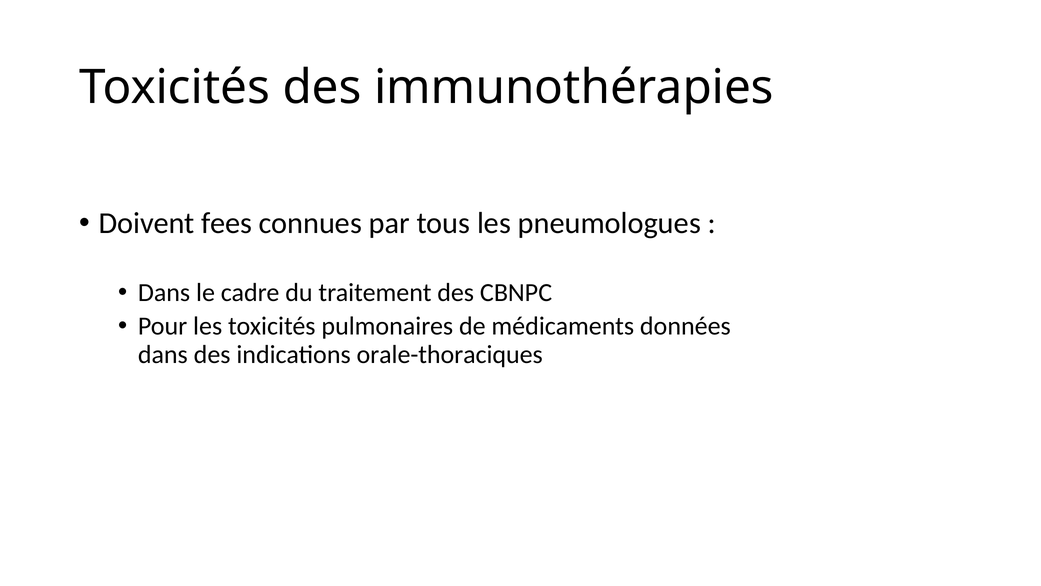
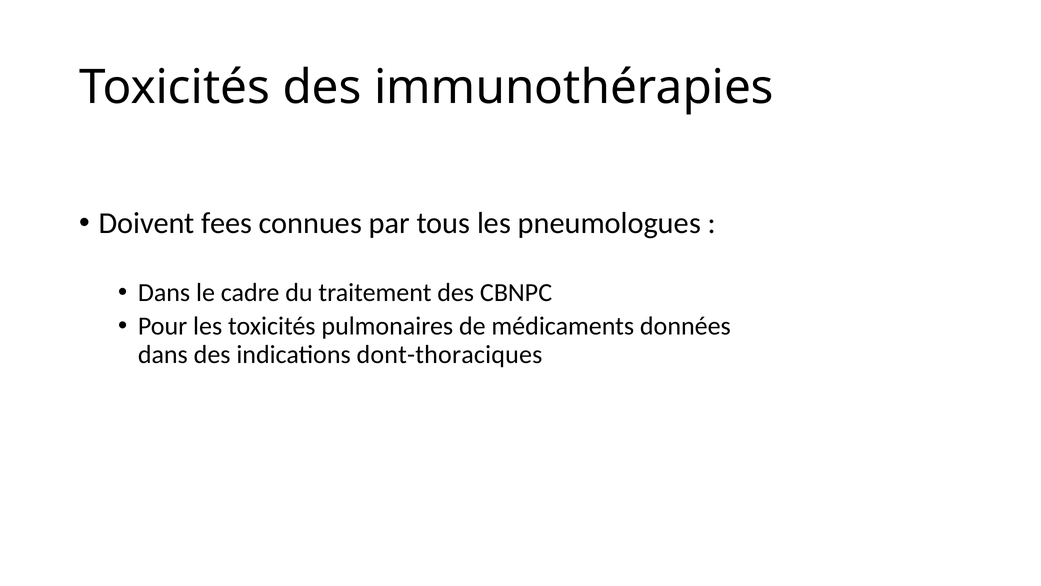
orale-thoraciques: orale-thoraciques -> dont-thoraciques (449, 354)
